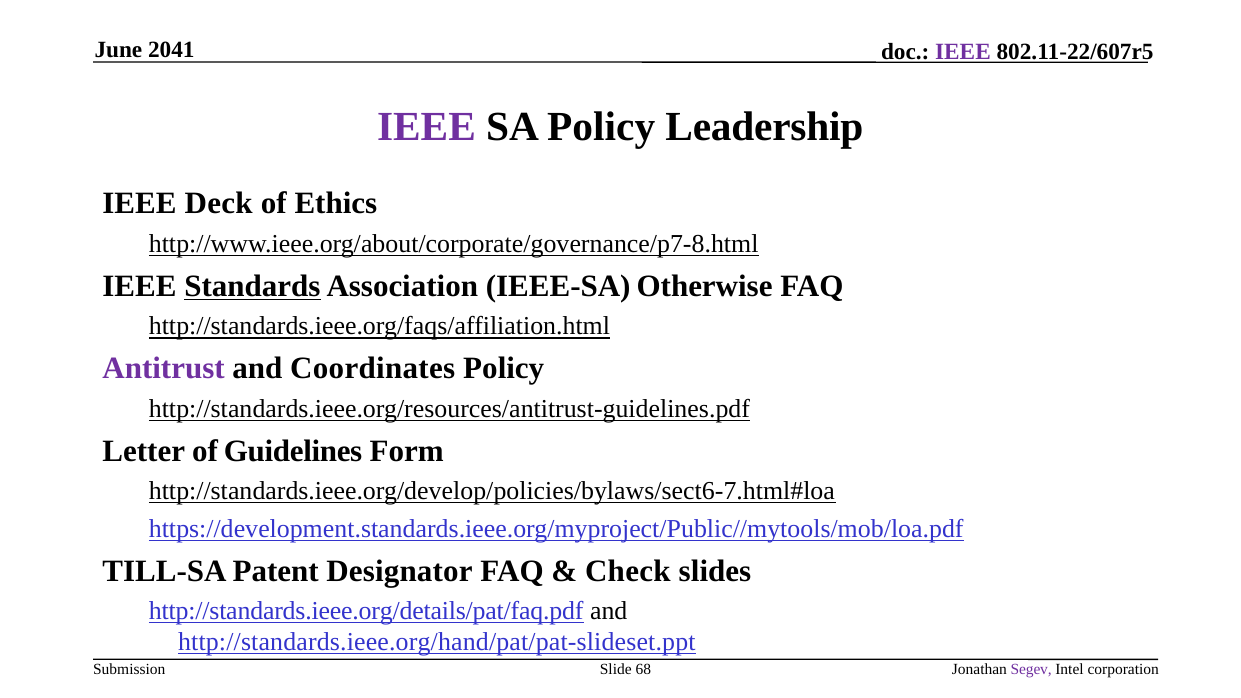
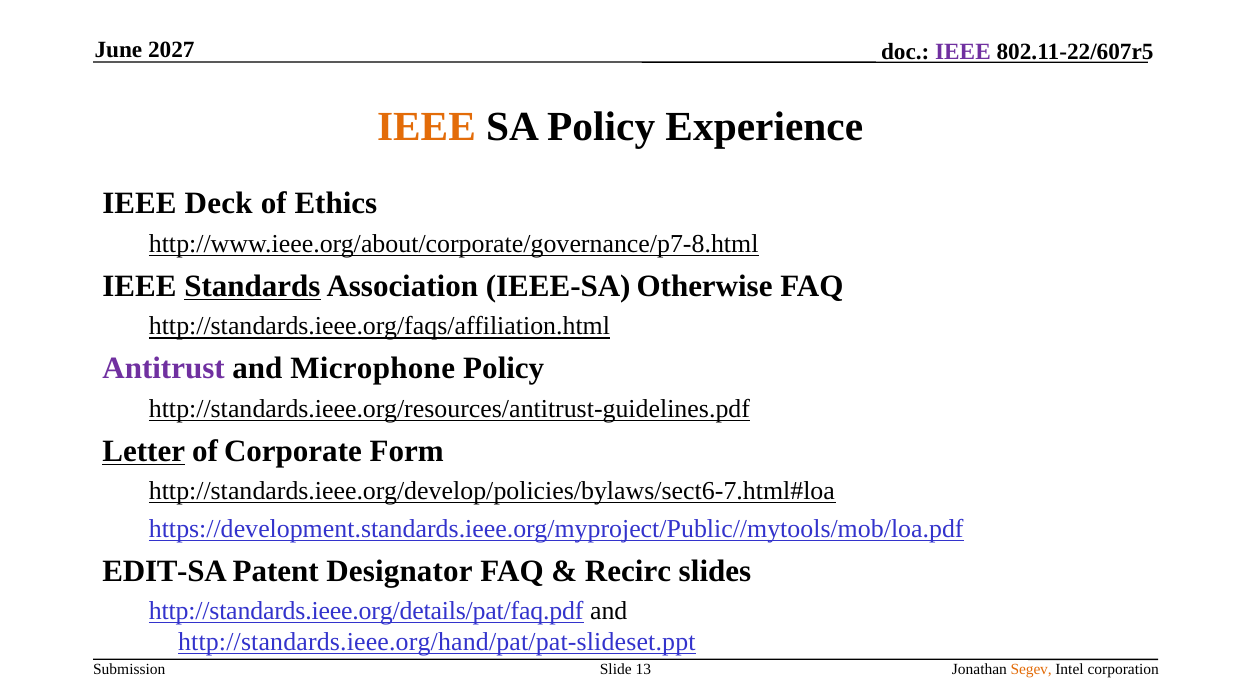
2041: 2041 -> 2027 (171, 49)
IEEE colour: purple -> orange (426, 127)
Leadership: Leadership -> Experience (764, 127)
Coordinates: Coordinates -> Microphone (373, 369)
Letter underline: none -> present (144, 451)
Guidelines: Guidelines -> Corporate (293, 451)
TILL-SA: TILL-SA -> EDIT-SA (165, 571)
Check: Check -> Recirc (628, 571)
68: 68 -> 13 (643, 669)
Segev colour: purple -> orange (1031, 669)
